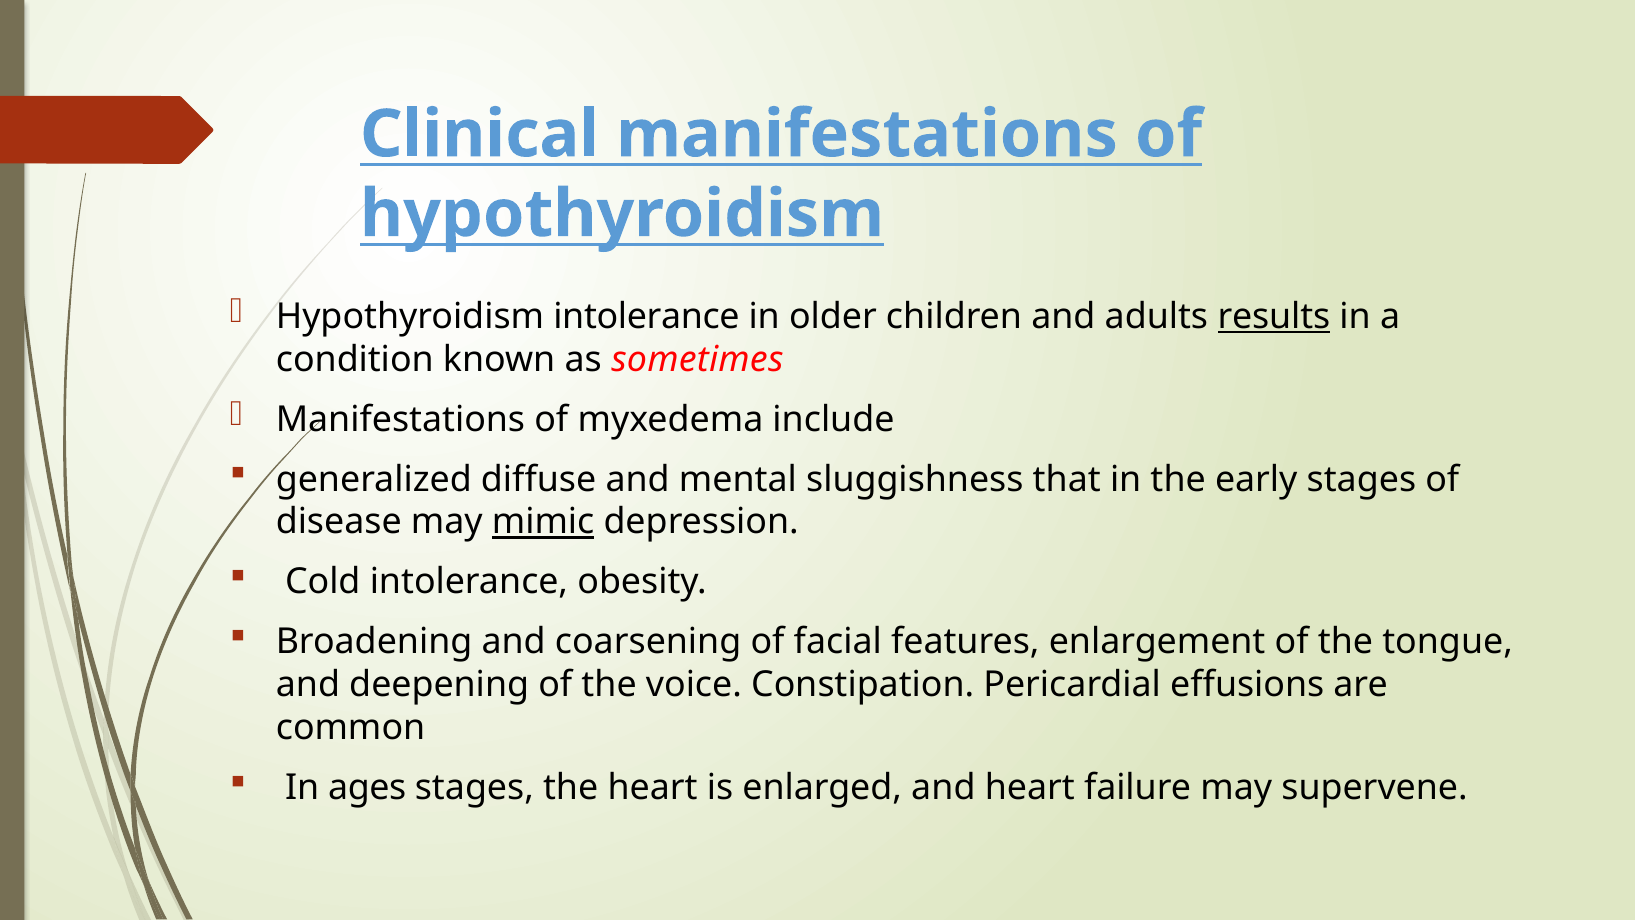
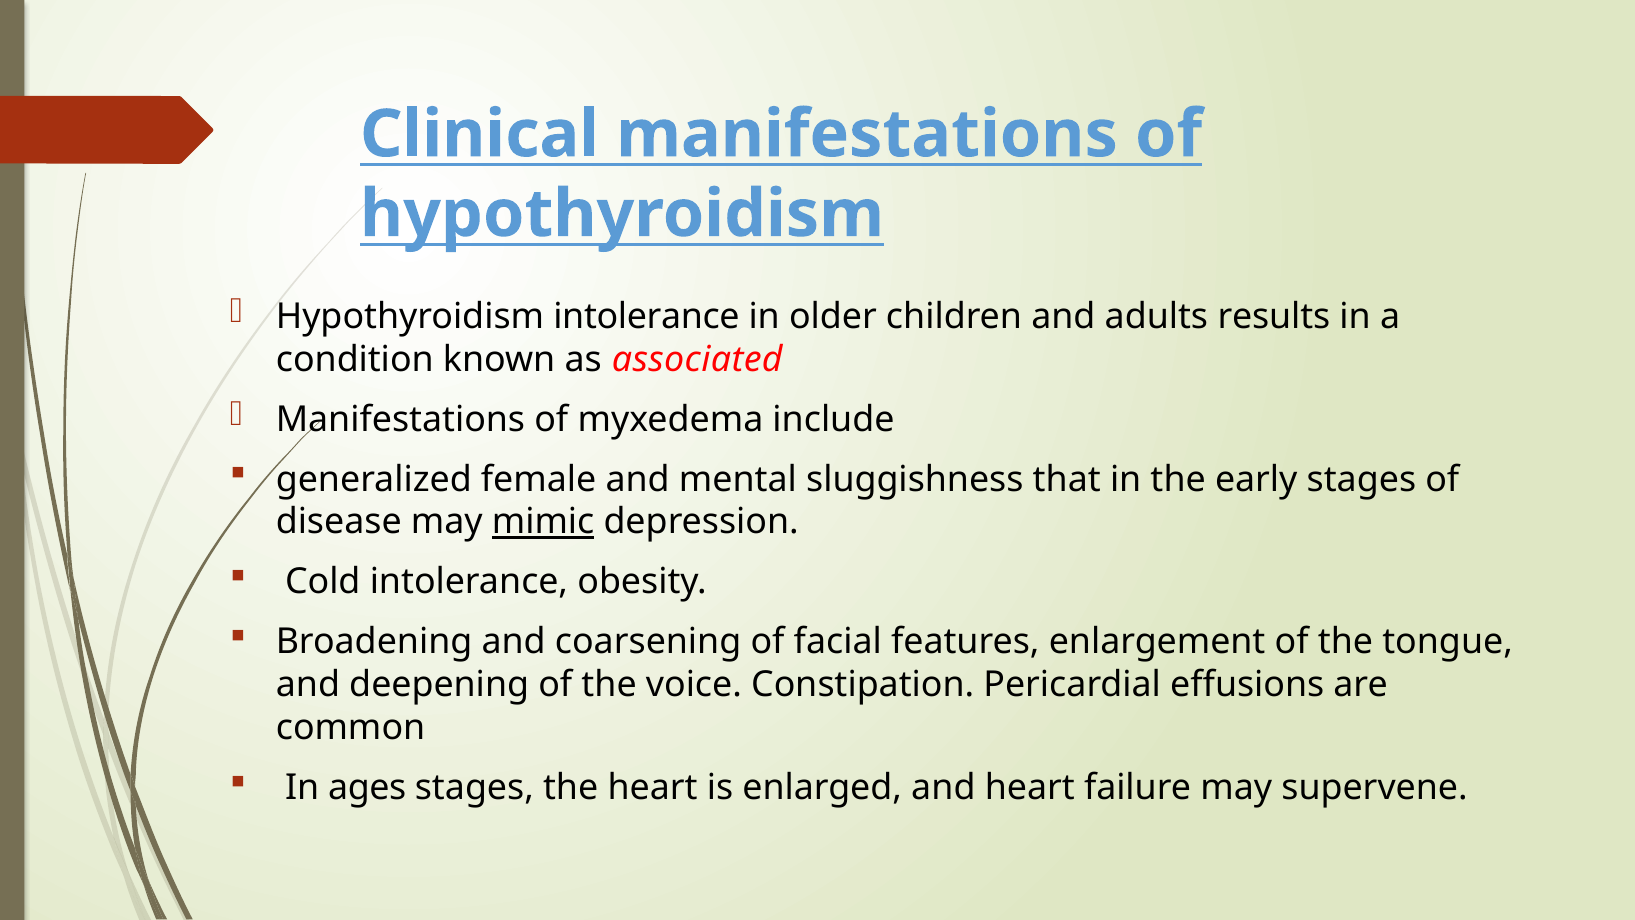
results underline: present -> none (1274, 316)
sometimes: sometimes -> associated (697, 359)
diffuse: diffuse -> female (539, 479)
